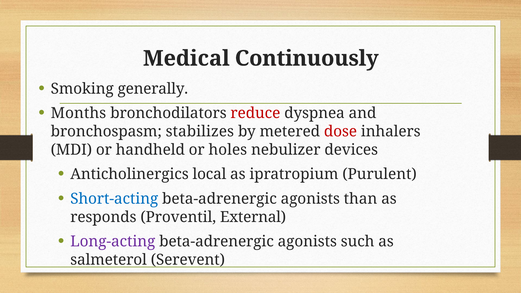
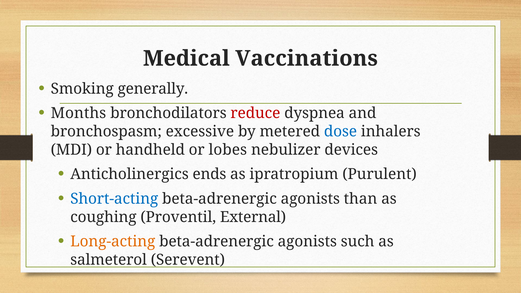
Continuously: Continuously -> Vaccinations (307, 58)
stabilizes: stabilizes -> excessive (200, 132)
dose colour: red -> blue (340, 132)
holes: holes -> lobes (228, 150)
local: local -> ends (209, 174)
responds: responds -> coughing (103, 217)
Long-acting colour: purple -> orange (113, 242)
